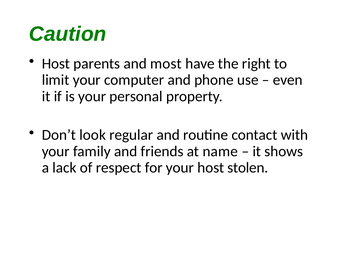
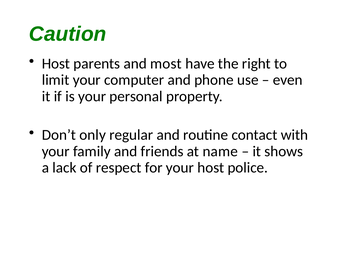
look: look -> only (93, 135)
stolen: stolen -> police (248, 168)
